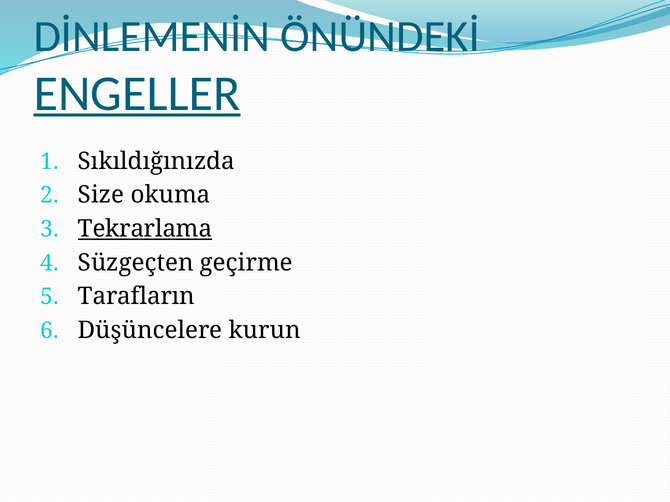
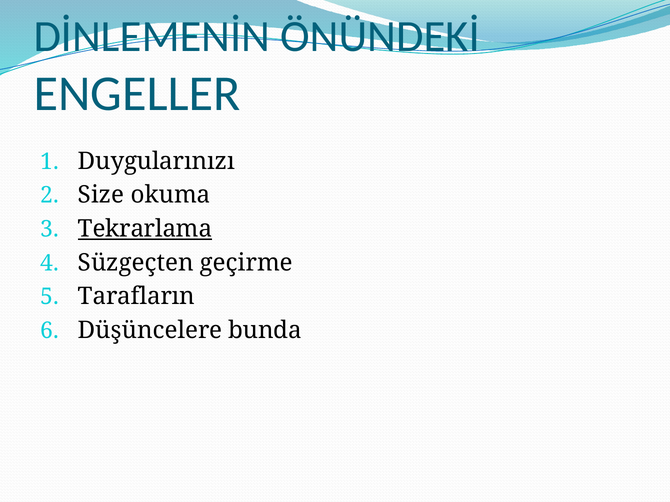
ENGELLER underline: present -> none (137, 94)
Sıkıldığınızda: Sıkıldığınızda -> Duygularınızı (156, 161)
kurun: kurun -> bunda (265, 331)
